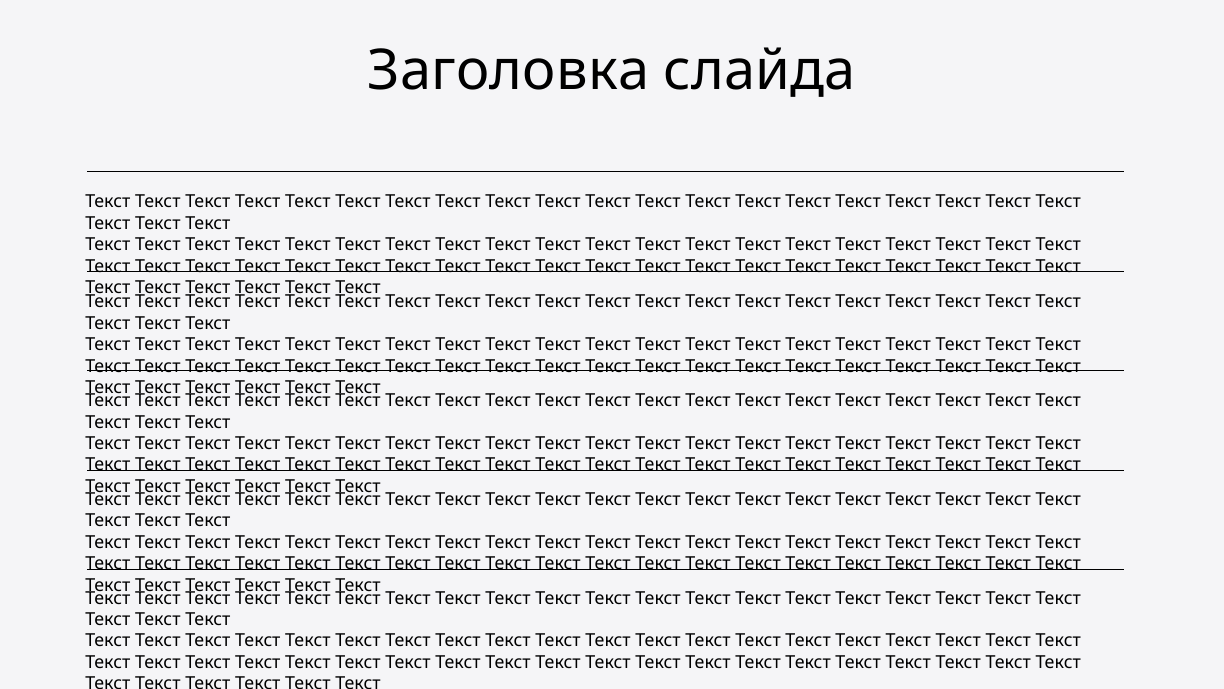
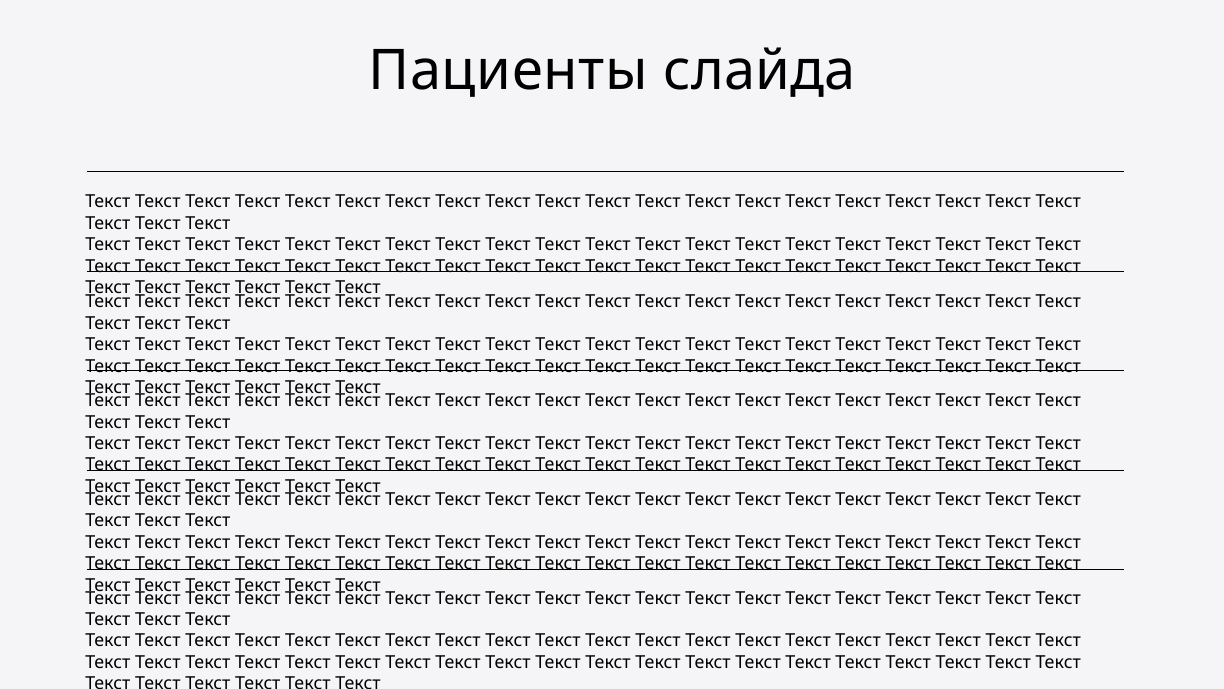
Заголовка: Заголовка -> Пациенты (508, 71)
